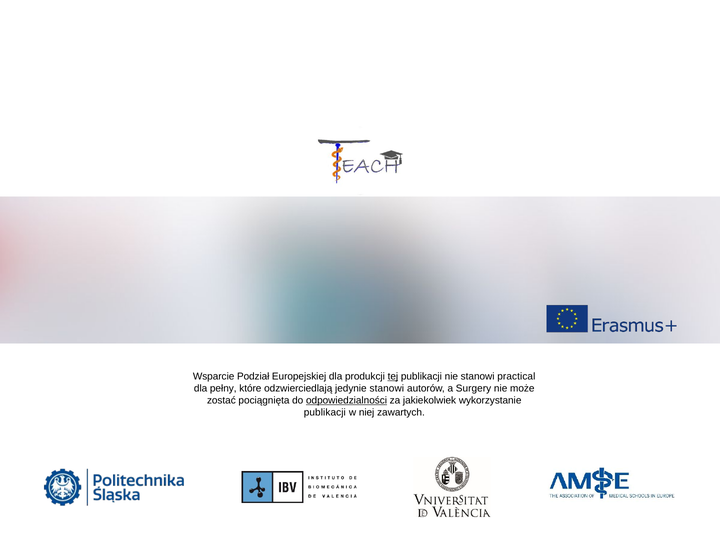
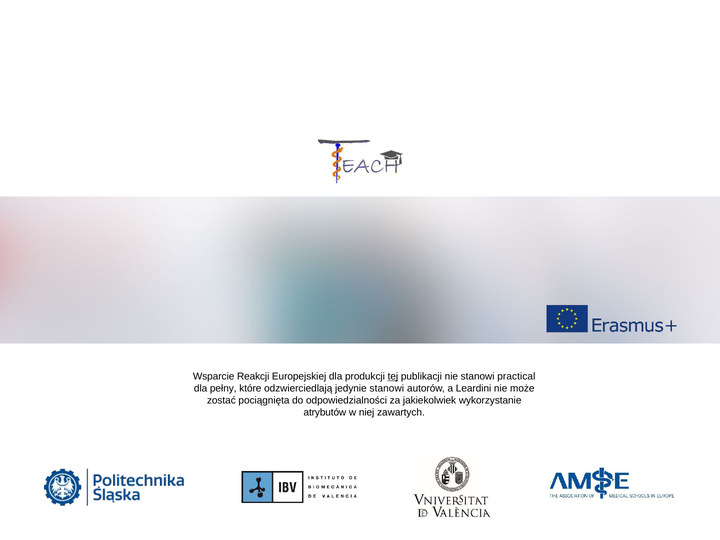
Podział: Podział -> Reakcji (253, 377)
Surgery: Surgery -> Leardini (474, 389)
odpowiedzialności underline: present -> none (347, 401)
publikacji: publikacji -> atrybutów (325, 413)
